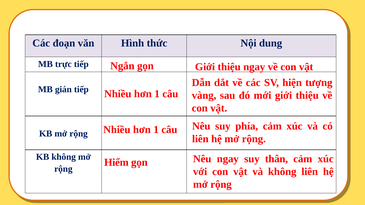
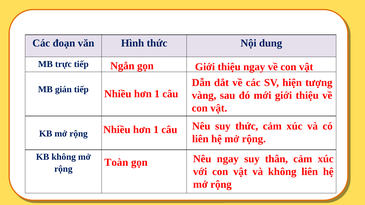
suy phía: phía -> thức (247, 126)
Hiểm: Hiểm -> Toàn (116, 163)
